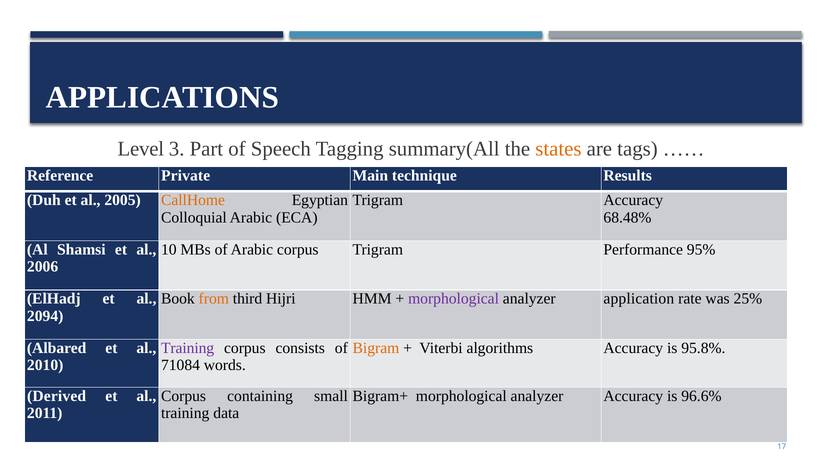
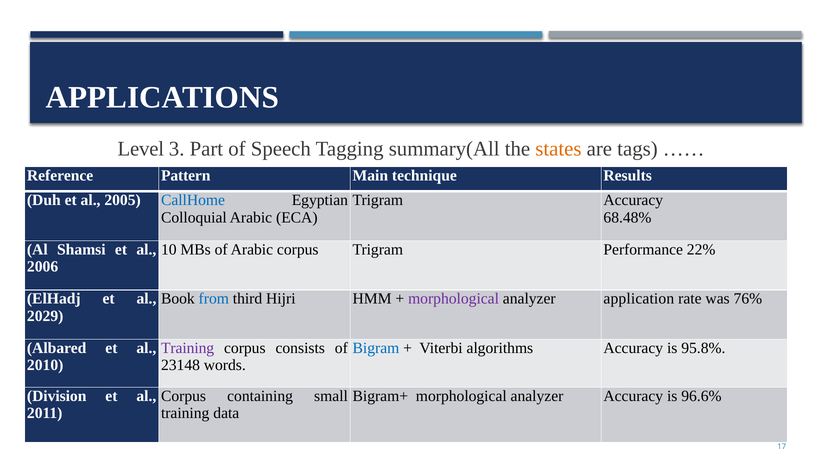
Private: Private -> Pattern (186, 175)
CallHome colour: orange -> blue (193, 200)
95%: 95% -> 22% (701, 249)
from colour: orange -> blue (214, 299)
25%: 25% -> 76% (748, 299)
2094: 2094 -> 2029 (45, 316)
Bigram colour: orange -> blue (376, 348)
71084: 71084 -> 23148 (180, 365)
Derived: Derived -> Division (57, 396)
